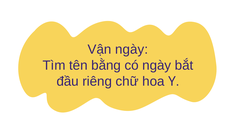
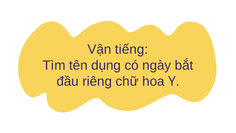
Vận ngày: ngày -> tiếng (132, 49)
bằng: bằng -> dụng (106, 65)
